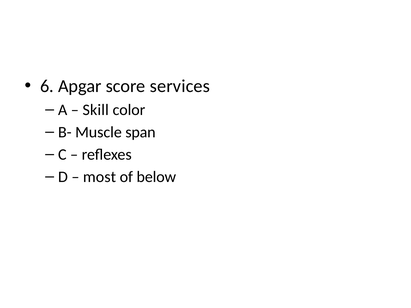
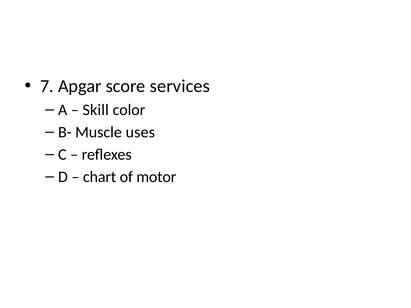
6: 6 -> 7 (47, 86)
span: span -> uses (140, 132)
most: most -> chart (100, 177)
below: below -> motor (156, 177)
